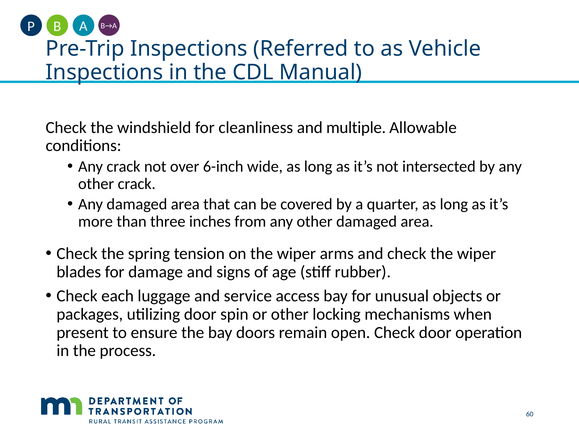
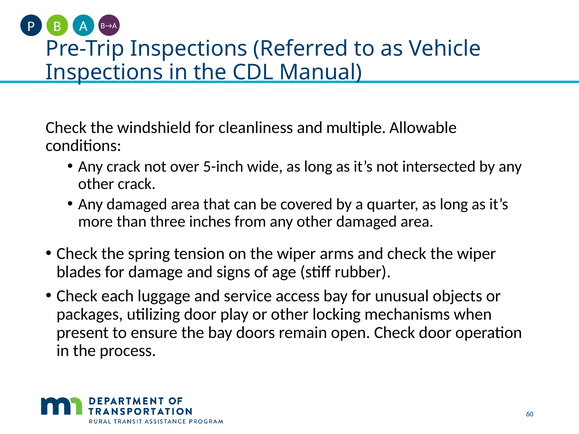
6-inch: 6-inch -> 5-inch (223, 167)
spin: spin -> play (234, 314)
